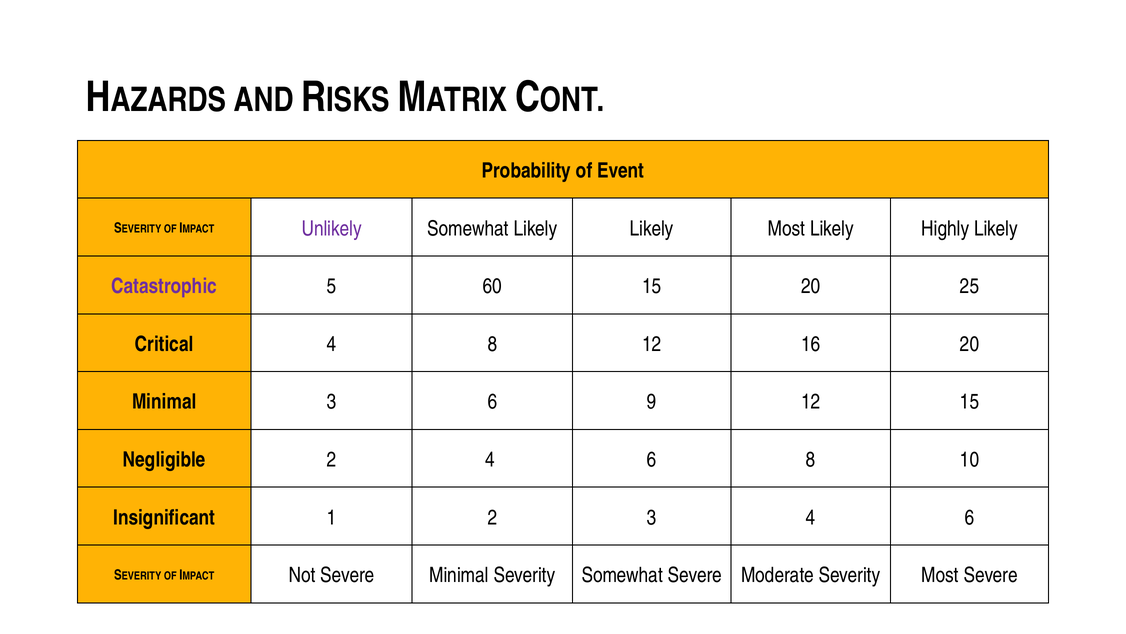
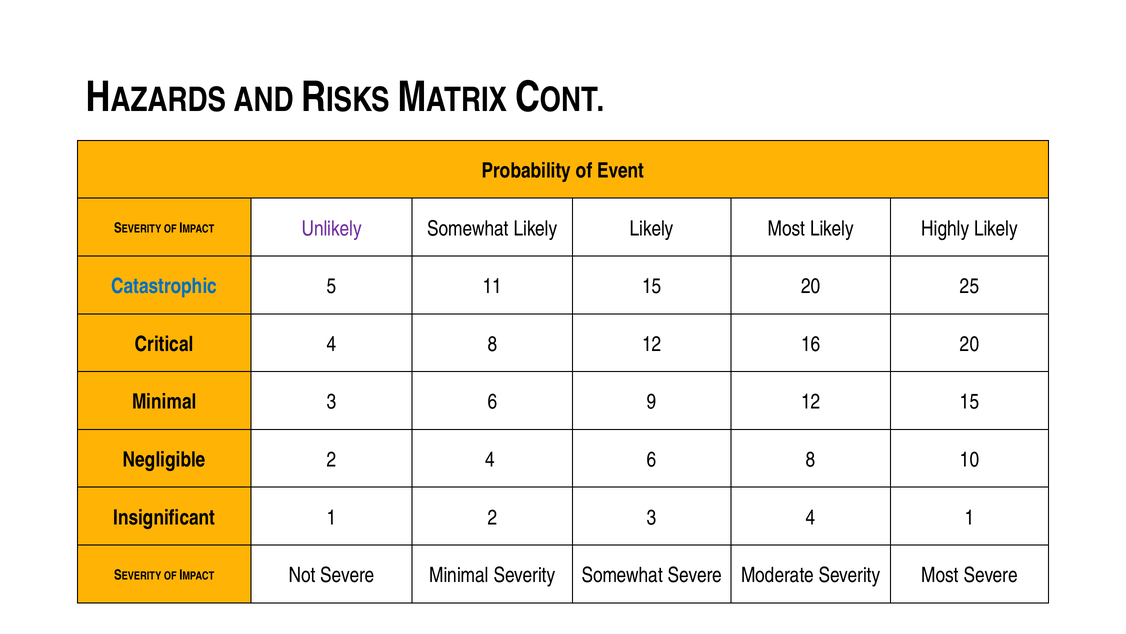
Catastrophic colour: purple -> blue (164, 286)
60: 60 -> 11 (492, 286)
3 4 6: 6 -> 1 (970, 517)
